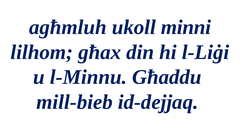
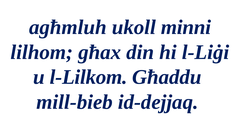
l-Minnu: l-Minnu -> l-Lilkom (89, 77)
